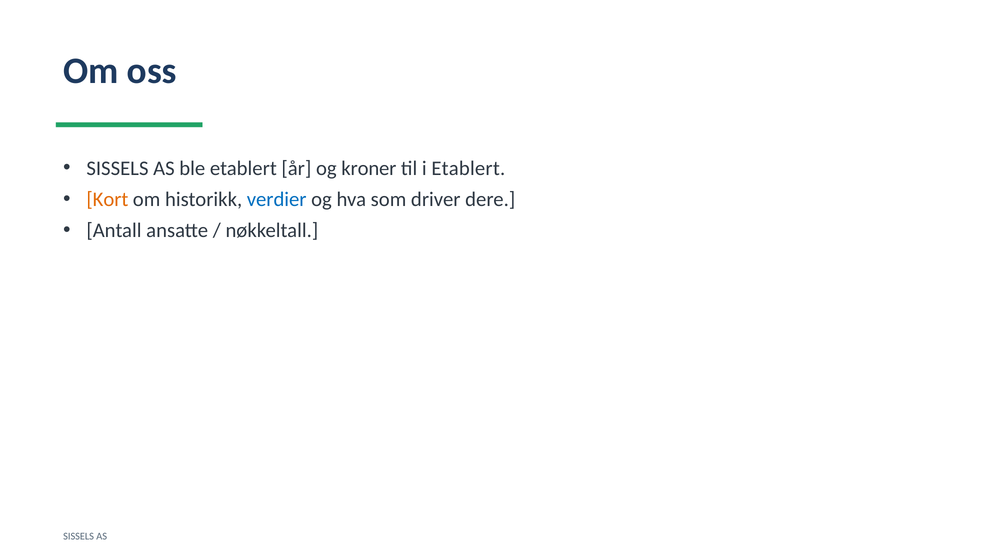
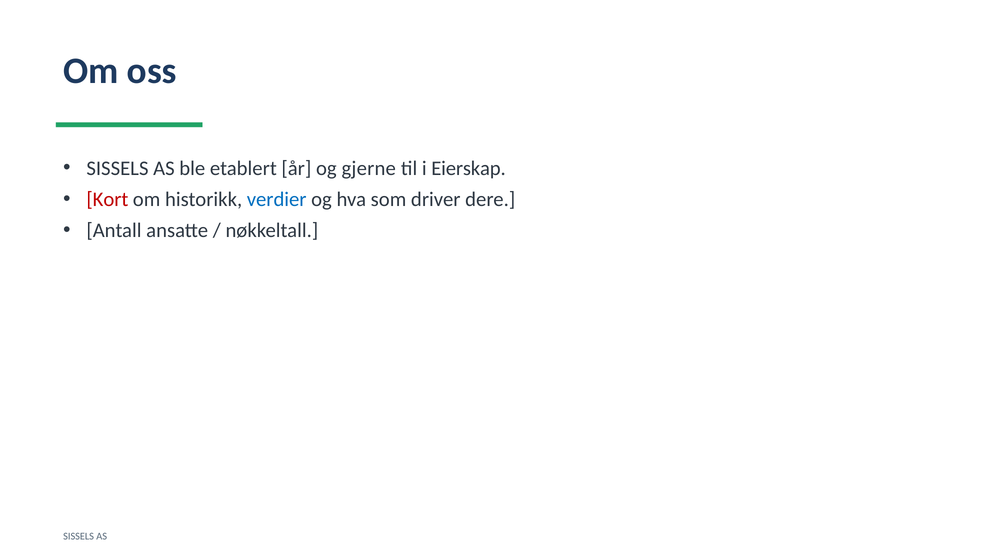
kroner: kroner -> gjerne (369, 168)
i Etablert: Etablert -> Eierskap (469, 168)
Kort colour: orange -> red (107, 199)
